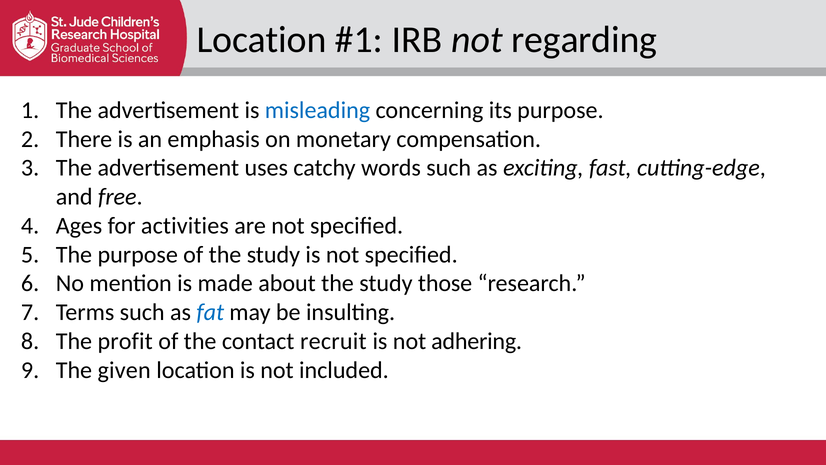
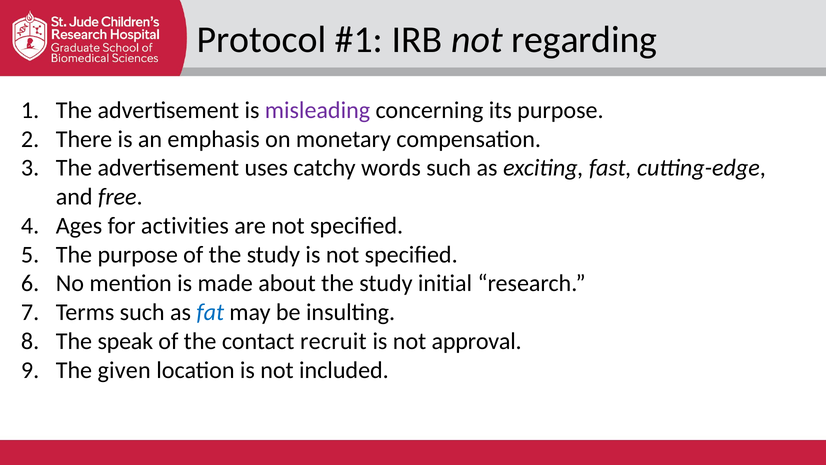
Location: Location -> Protocol (261, 40)
misleading colour: blue -> purple (317, 110)
those: those -> initial (445, 283)
profit: profit -> speak (125, 341)
adhering: adhering -> approval (477, 341)
